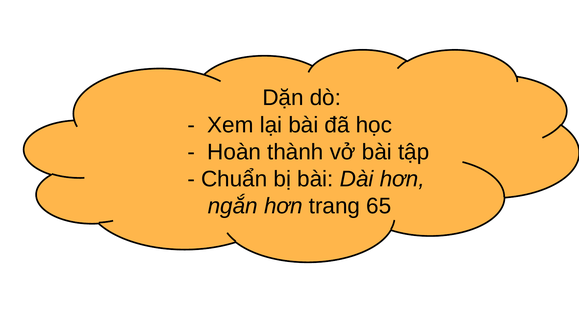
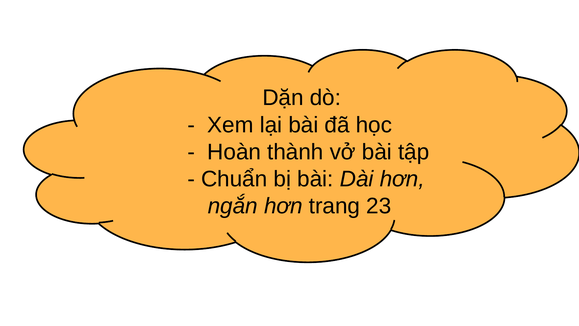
65: 65 -> 23 (379, 206)
